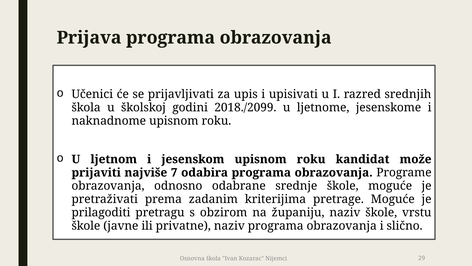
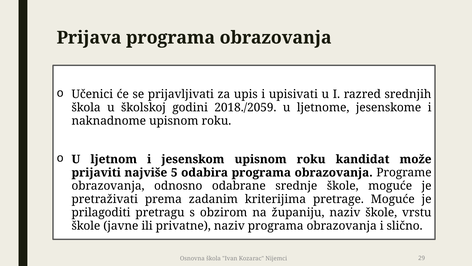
2018./2099: 2018./2099 -> 2018./2059 (245, 107)
7: 7 -> 5 (174, 172)
